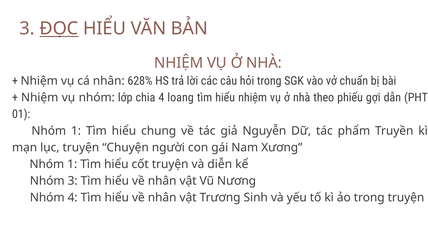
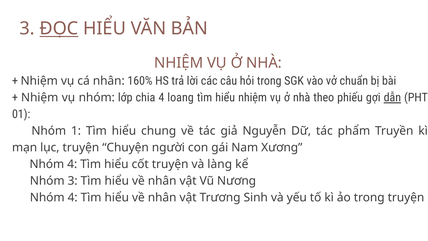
628%: 628% -> 160% (140, 81)
dẫn underline: none -> present (392, 98)
1: 1 -> 4 (72, 164)
diễn: diễn -> làng (220, 164)
